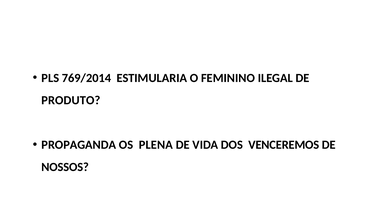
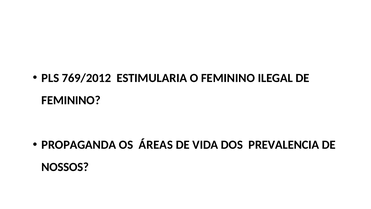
769/2014: 769/2014 -> 769/2012 (86, 78)
PRODUTO: PRODUTO -> FEMININO (71, 100)
PLENA: PLENA -> ÁREAS (156, 145)
VENCEREMOS: VENCEREMOS -> PREVALENCIA (284, 145)
